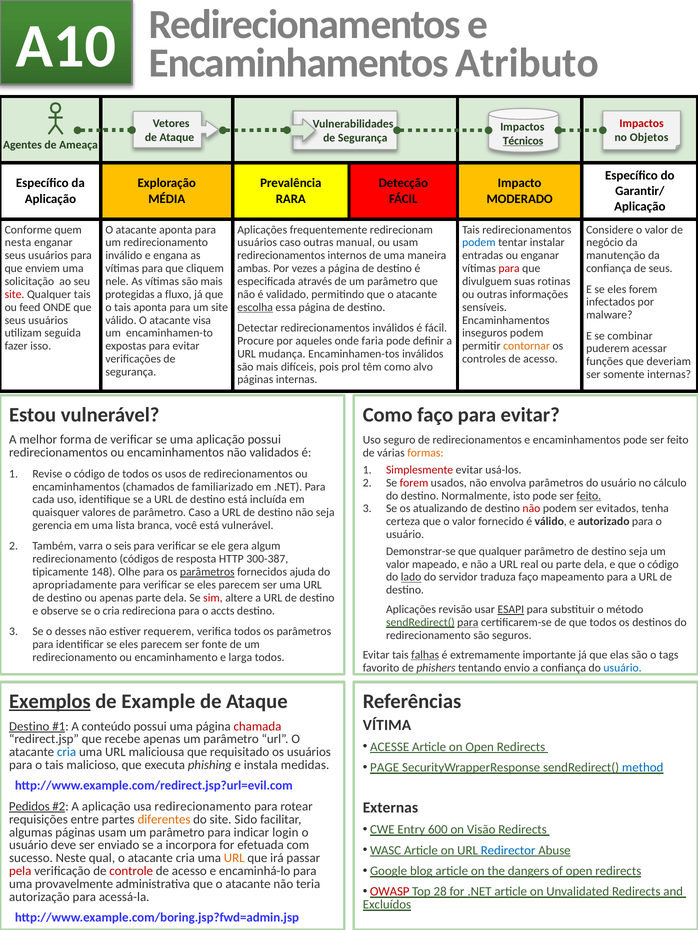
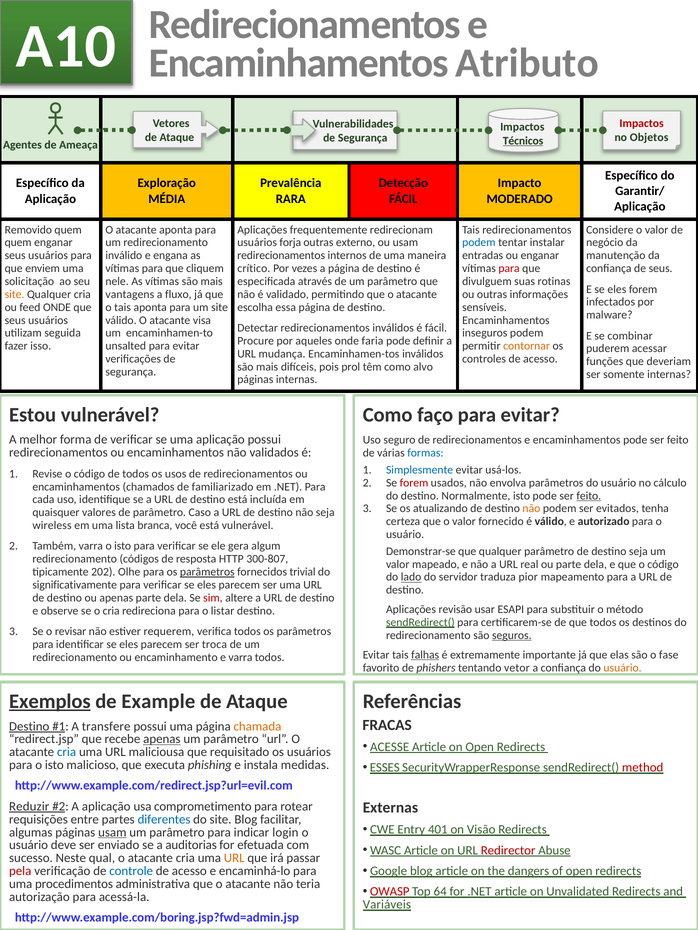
Conforme: Conforme -> Removido (28, 230)
nesta: nesta -> quem (18, 243)
usuários caso: caso -> forja (290, 243)
manual: manual -> externo (356, 243)
ambas: ambas -> crítico (254, 269)
site colour: red -> orange (15, 295)
Qualquer tais: tais -> cria (82, 295)
protegidas: protegidas -> vantagens (130, 295)
escolha underline: present -> none (255, 307)
expostas: expostas -> unsalted (126, 346)
formas colour: orange -> blue (425, 453)
Simplesmente colour: red -> blue (420, 470)
não colour: red -> orange (531, 509)
gerencia: gerencia -> wireless (52, 526)
varra o seis: seis -> isto (123, 547)
300-387: 300-387 -> 300-807 (267, 559)
148: 148 -> 202 (103, 572)
ajuda: ajuda -> trivial (303, 572)
traduza faço: faço -> pior (528, 578)
apropriadamente: apropriadamente -> significativamente (75, 585)
ESAPI underline: present -> none (511, 610)
accts: accts -> listar (223, 611)
para underline: present -> none (468, 623)
desses: desses -> revisar (71, 632)
seguros underline: none -> present (512, 636)
fonte: fonte -> troca (214, 645)
tags: tags -> fase (669, 655)
e larga: larga -> varra (240, 658)
envio: envio -> vetor (517, 668)
usuário colour: blue -> orange (623, 668)
VÍTIMA: VÍTIMA -> FRACAS (387, 725)
conteúdo: conteúdo -> transfere (106, 727)
chamada colour: red -> orange (257, 727)
apenas underline: none -> present (162, 740)
para o tais: tais -> isto (54, 766)
PAGE: PAGE -> ESSES (385, 768)
method colour: blue -> red (643, 768)
Pedidos: Pedidos -> Reduzir (29, 807)
usa redirecionamento: redirecionamento -> comprometimento (203, 807)
diferentes colour: orange -> blue (164, 820)
site Sido: Sido -> Blog (246, 820)
600: 600 -> 401 (438, 830)
usam underline: none -> present (112, 833)
incorpora: incorpora -> auditorias (191, 846)
Redirector colour: blue -> red (508, 851)
controle colour: red -> blue (131, 872)
provavelmente: provavelmente -> procedimentos (74, 885)
28: 28 -> 64 (440, 892)
Excluídos: Excluídos -> Variáveis (387, 905)
